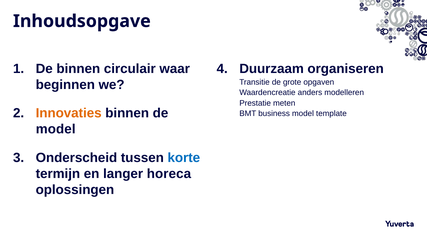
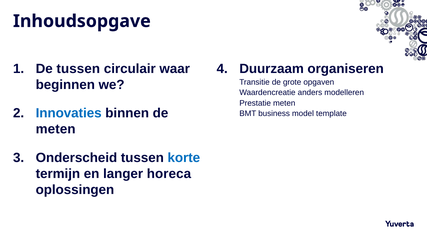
De binnen: binnen -> tussen (78, 69)
Innovaties colour: orange -> blue (69, 113)
model: model -> meten (56, 129)
